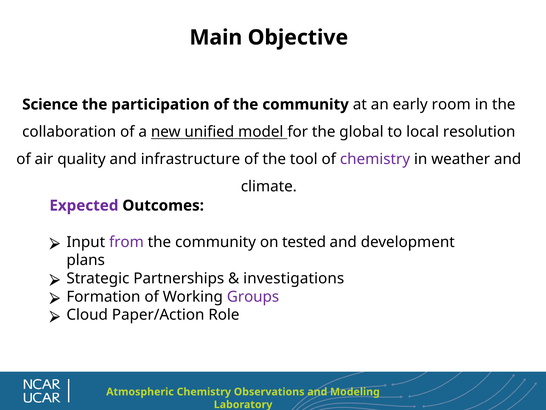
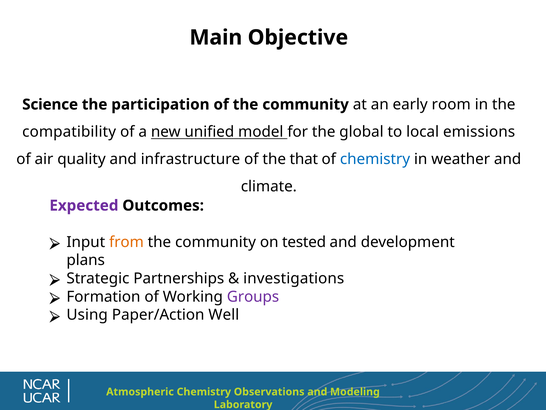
collaboration: collaboration -> compatibility (69, 132)
resolution: resolution -> emissions (479, 132)
tool: tool -> that (304, 159)
chemistry colour: purple -> blue (375, 159)
from colour: purple -> orange (126, 242)
Cloud: Cloud -> Using (87, 315)
Role: Role -> Well (224, 315)
